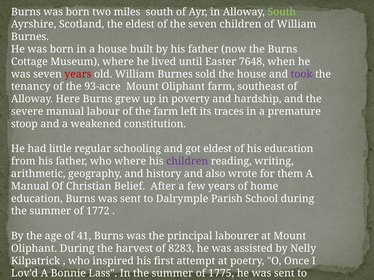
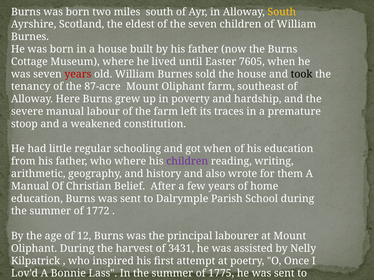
South colour: light green -> yellow (282, 12)
7648: 7648 -> 7605 (252, 62)
took colour: purple -> black (302, 74)
93-acre: 93-acre -> 87-acre (102, 87)
got eldest: eldest -> when (217, 149)
41: 41 -> 12 (84, 236)
8283: 8283 -> 3431 (181, 249)
